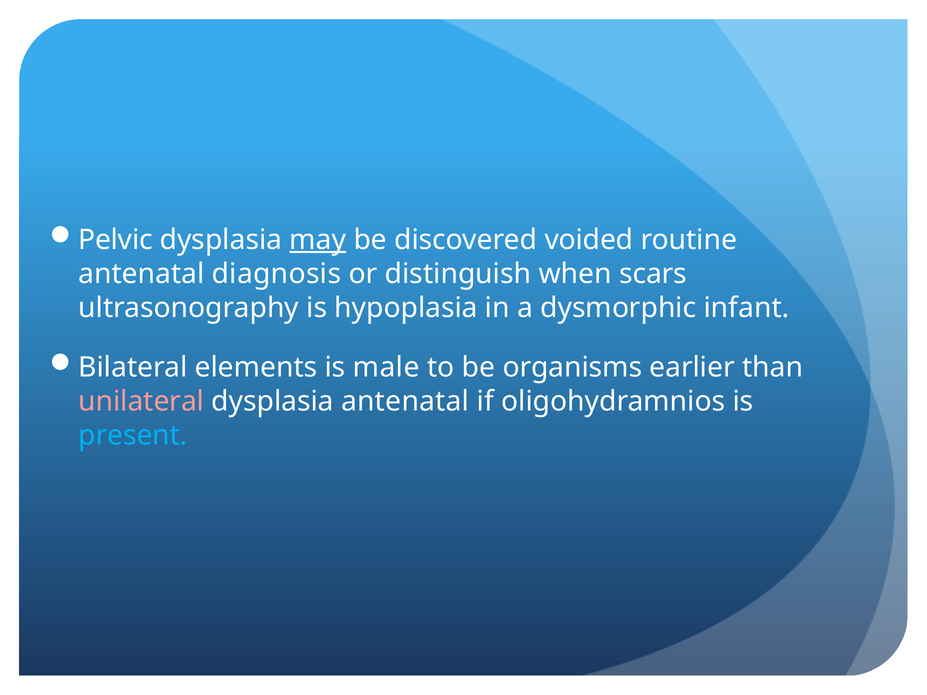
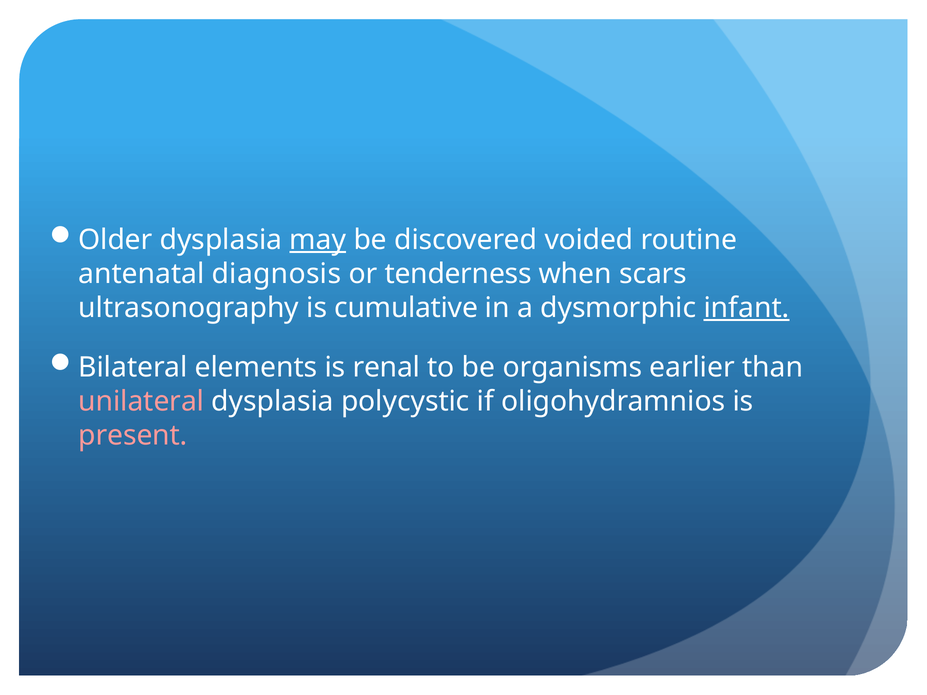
Pelvic: Pelvic -> Older (115, 240)
distinguish: distinguish -> tenderness (458, 274)
hypoplasia: hypoplasia -> cumulative (406, 308)
infant underline: none -> present (747, 308)
male: male -> renal (386, 368)
dysplasia antenatal: antenatal -> polycystic (405, 402)
present colour: light blue -> pink (133, 436)
